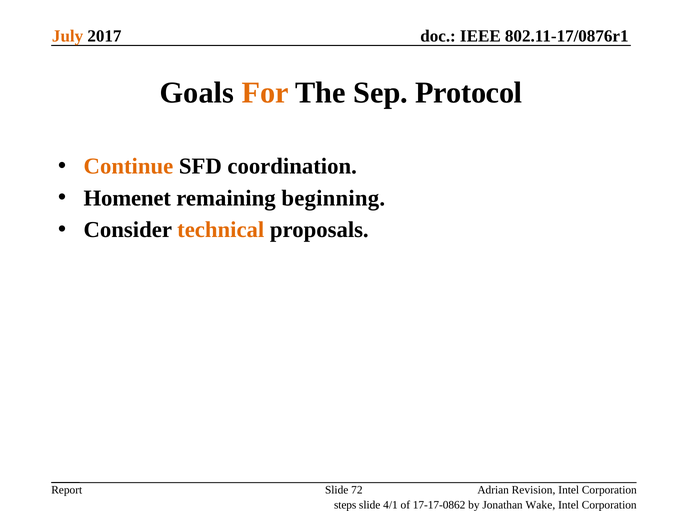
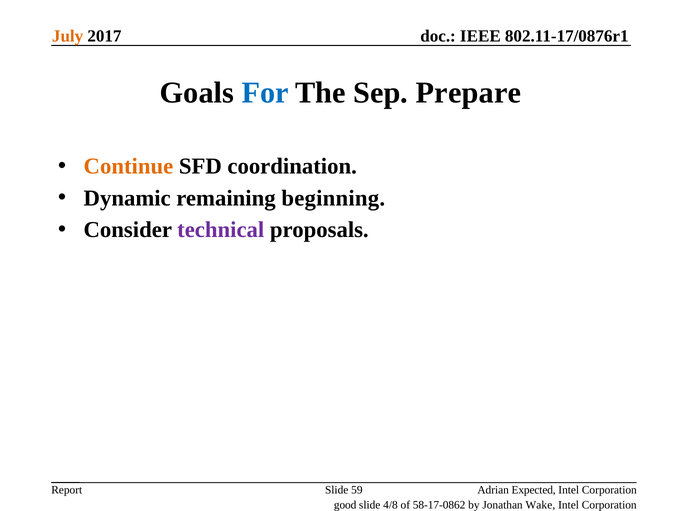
For colour: orange -> blue (265, 93)
Protocol: Protocol -> Prepare (468, 93)
Homenet: Homenet -> Dynamic (127, 198)
technical colour: orange -> purple (221, 230)
72: 72 -> 59 (357, 491)
Revision: Revision -> Expected (534, 491)
steps: steps -> good (345, 505)
4/1: 4/1 -> 4/8 (390, 505)
17-17-0862: 17-17-0862 -> 58-17-0862 (439, 505)
